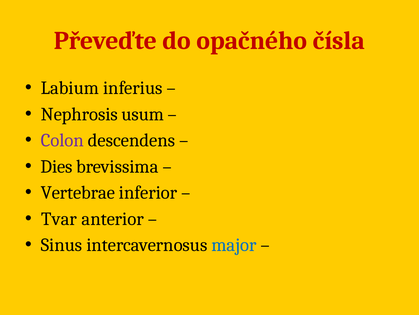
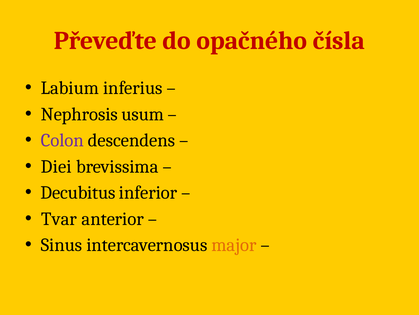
Dies: Dies -> Diei (56, 166)
Vertebrae: Vertebrae -> Decubitus (78, 192)
major colour: blue -> orange (234, 244)
